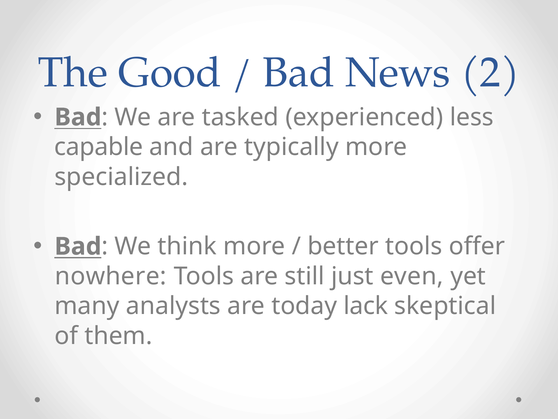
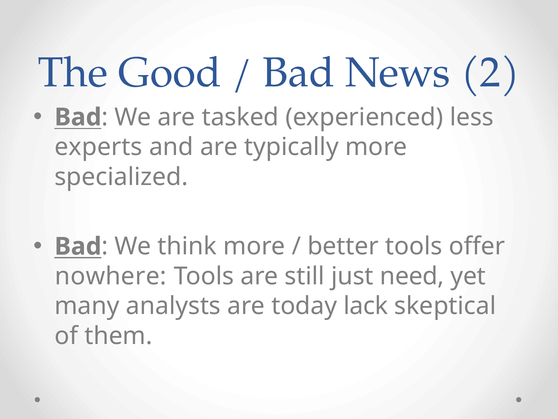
capable: capable -> experts (98, 147)
even: even -> need (412, 276)
